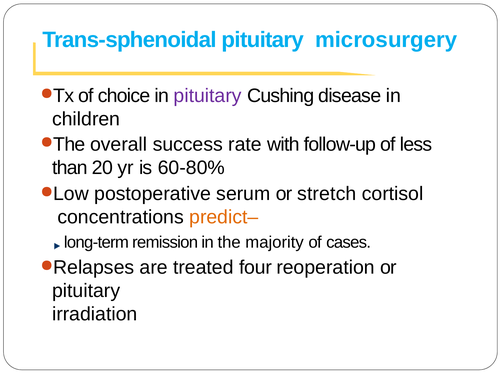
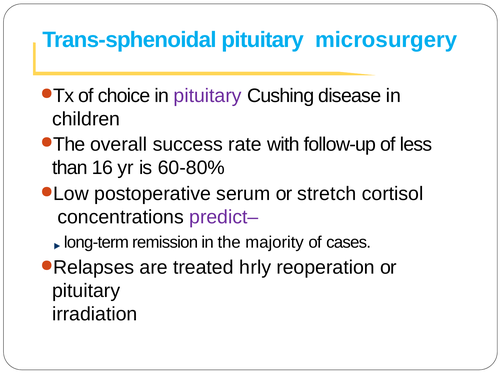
20: 20 -> 16 (102, 168)
predict– colour: orange -> purple (224, 218)
four: four -> hrly (255, 268)
